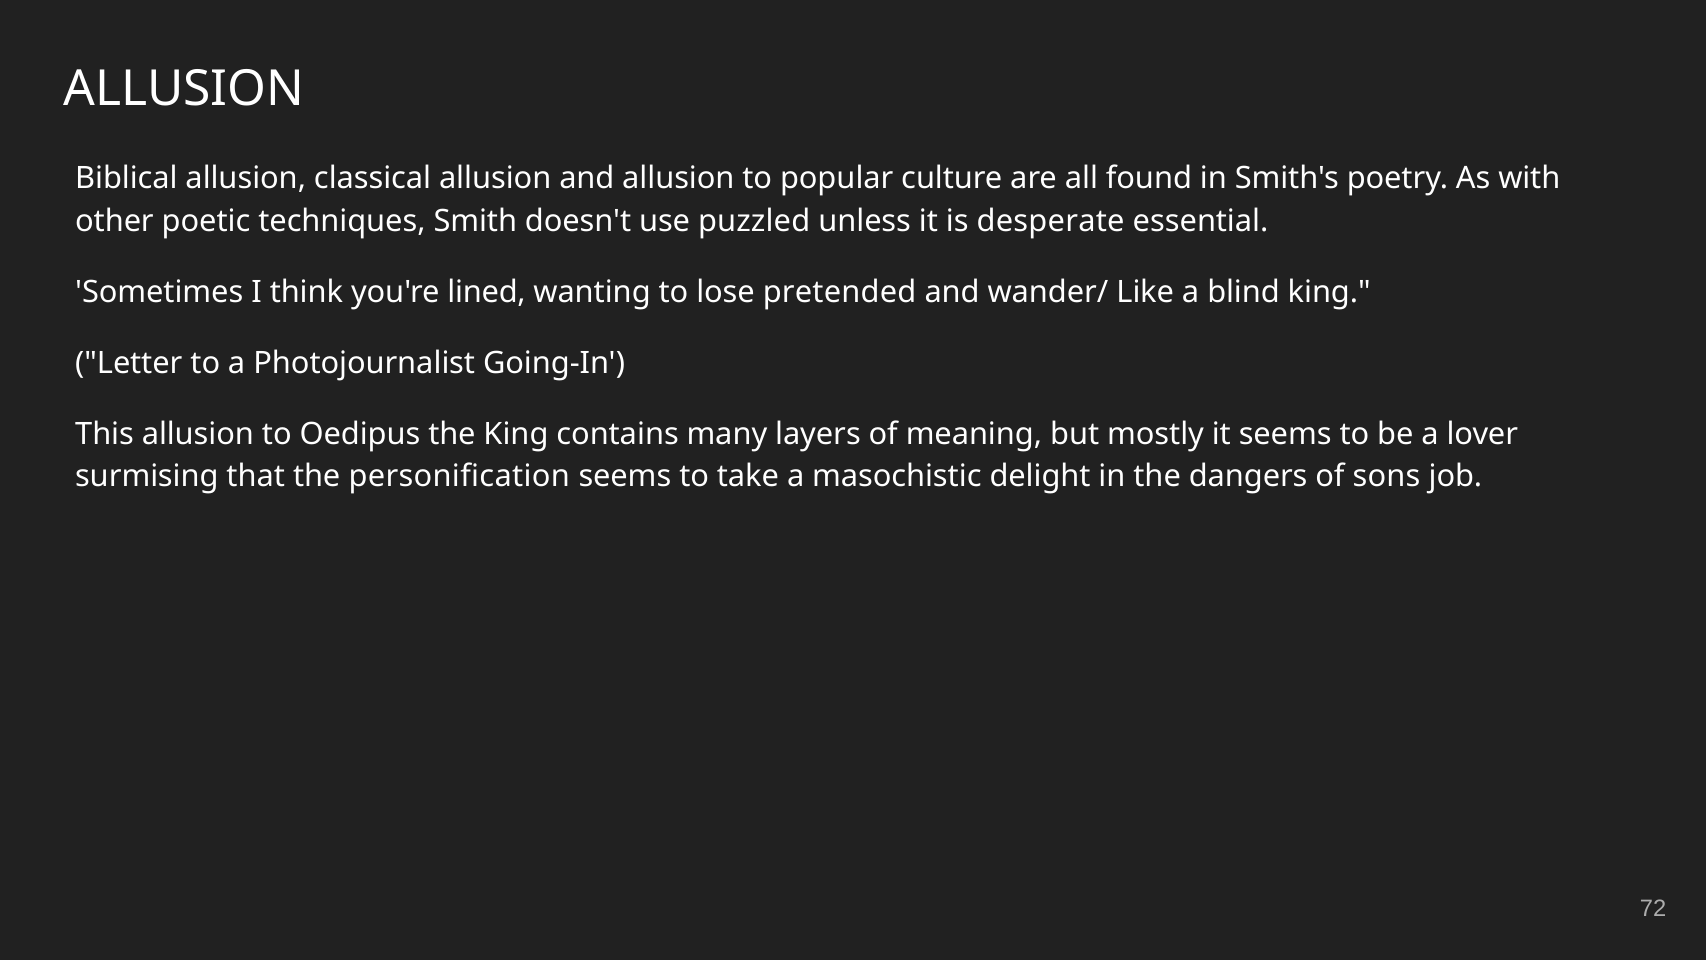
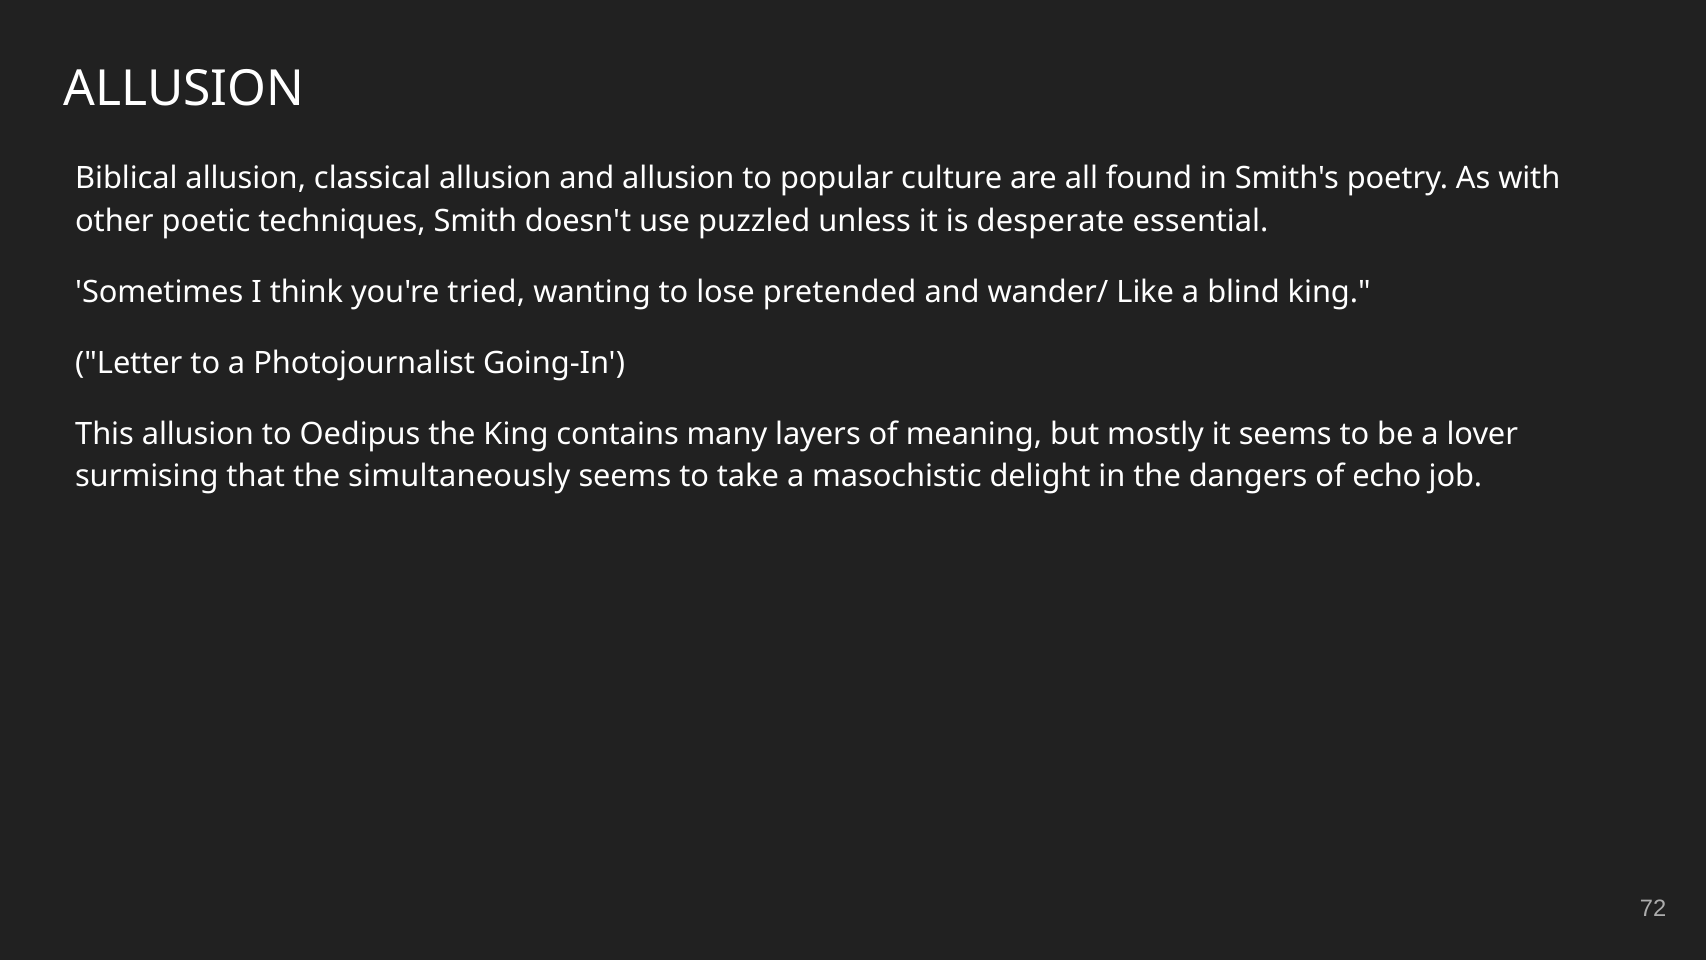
lined: lined -> tried (486, 292)
personification: personification -> simultaneously (459, 476)
sons: sons -> echo (1387, 476)
